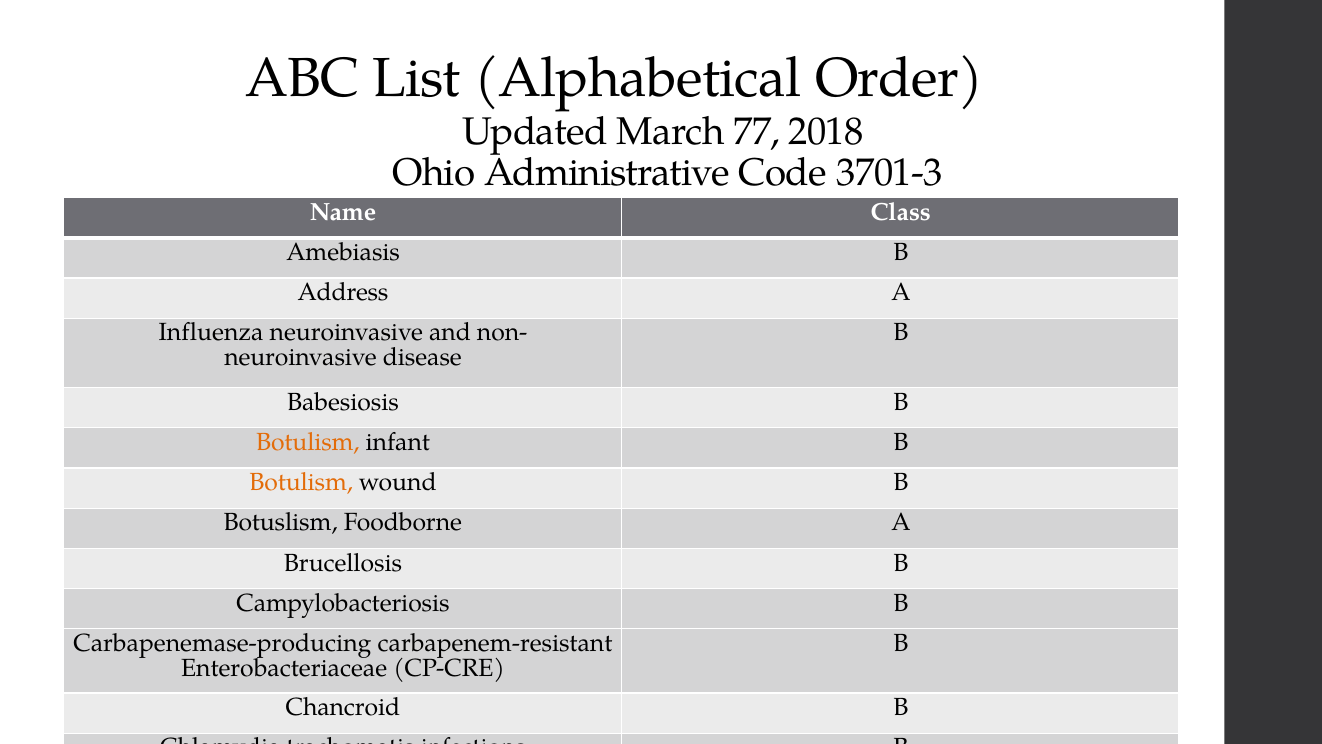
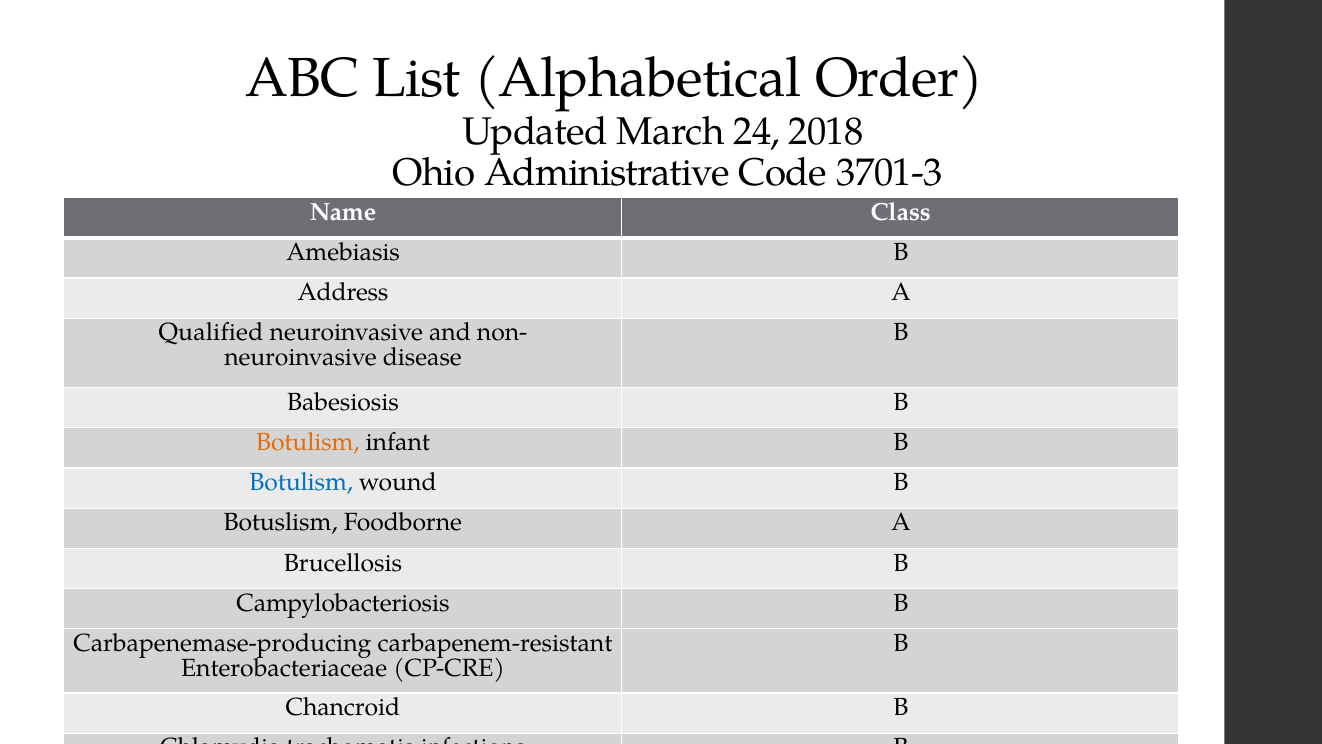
77: 77 -> 24 (757, 132)
Influenza: Influenza -> Qualified (211, 333)
Botulism colour: orange -> blue (301, 482)
